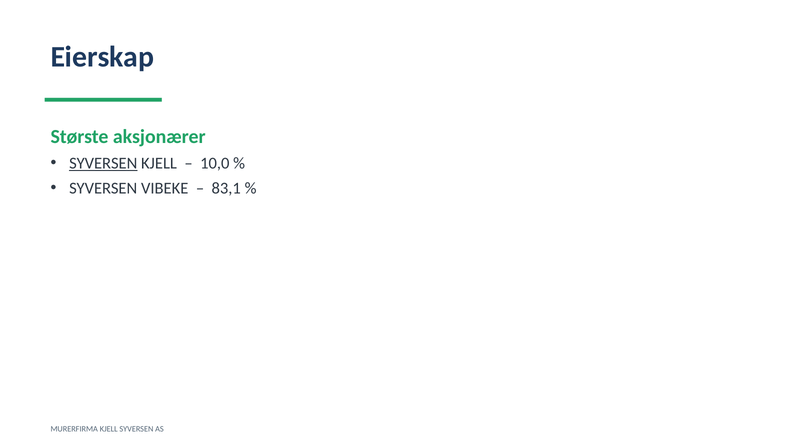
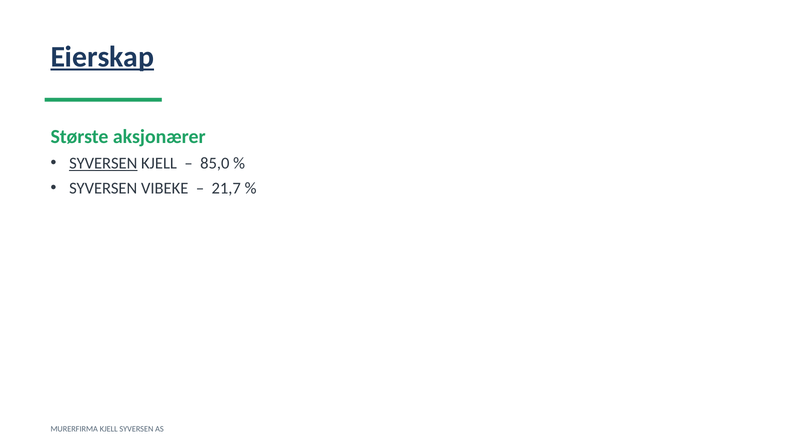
Eierskap underline: none -> present (102, 57)
10,0: 10,0 -> 85,0 (215, 163)
83,1: 83,1 -> 21,7 (226, 188)
